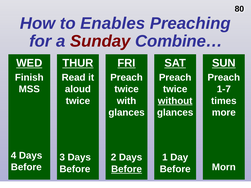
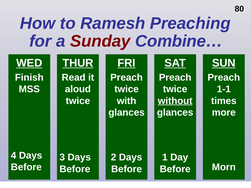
Enables: Enables -> Ramesh (113, 23)
1-7: 1-7 -> 1-1 (224, 89)
Before underline: present -> none (127, 169)
